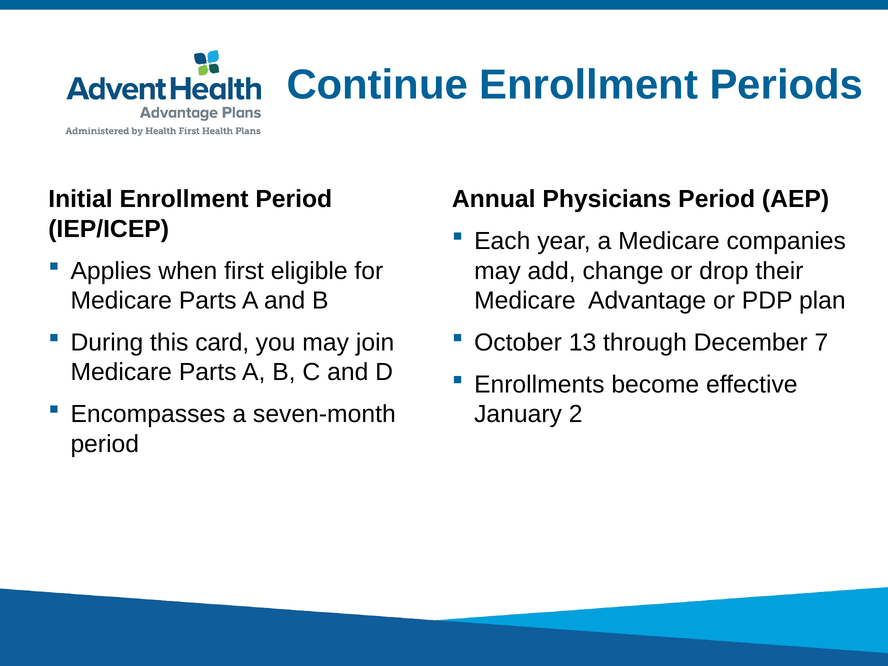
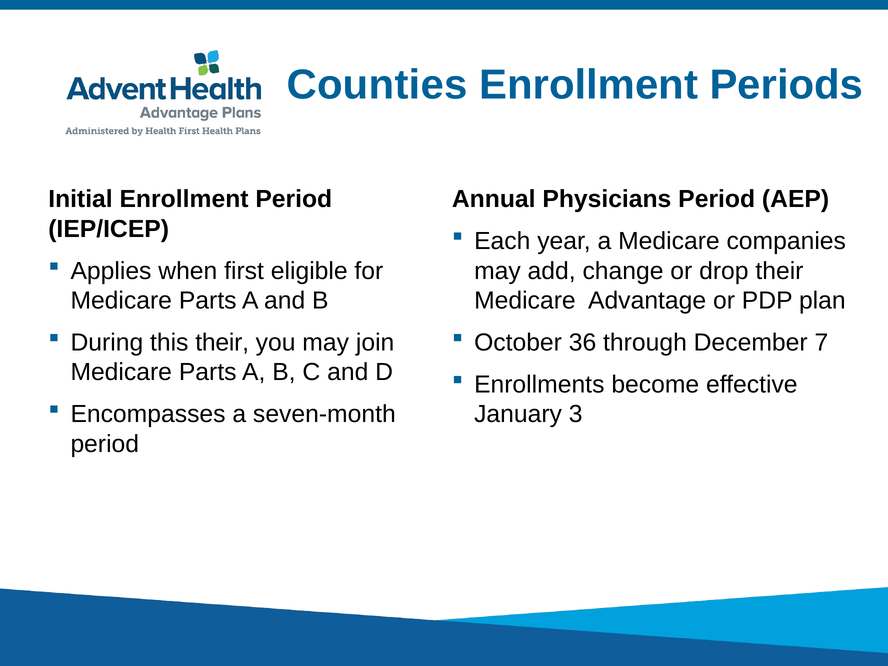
Continue: Continue -> Counties (377, 85)
this card: card -> their (222, 343)
13: 13 -> 36 (583, 343)
2: 2 -> 3 (576, 414)
